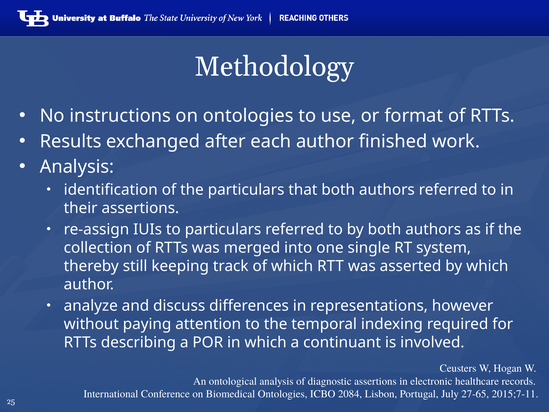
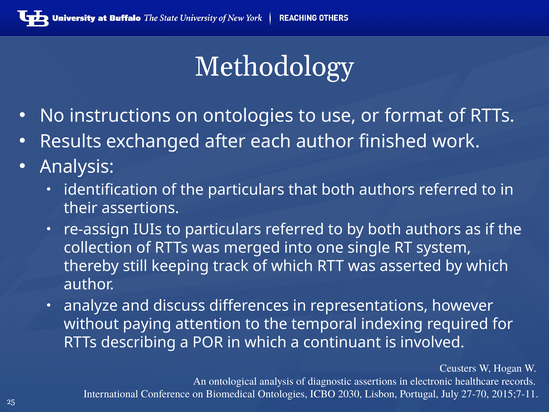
2084: 2084 -> 2030 (350, 394)
27-65: 27-65 -> 27-70 (475, 394)
